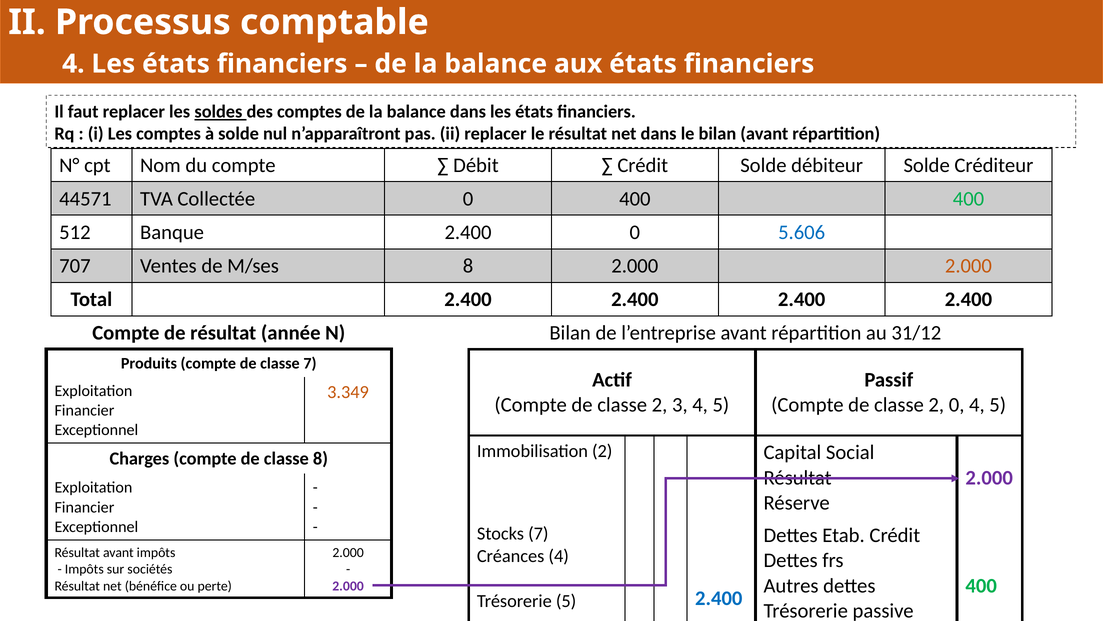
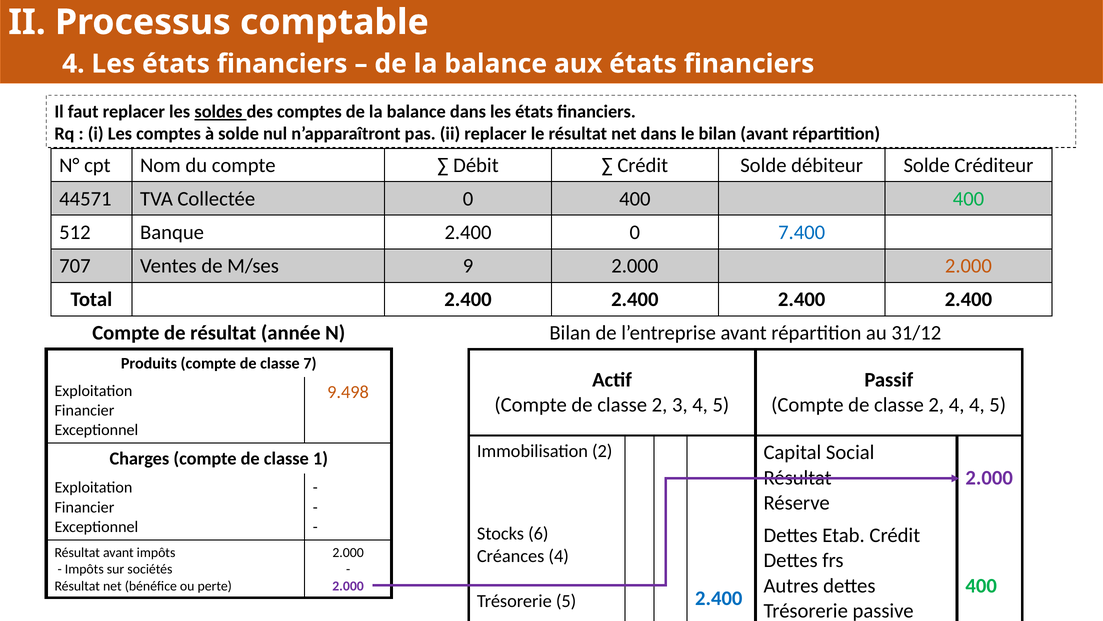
5.606: 5.606 -> 7.400 (802, 232)
M/ses 8: 8 -> 9 (468, 266)
3.349: 3.349 -> 9.498 (348, 392)
2 0: 0 -> 4 (957, 405)
classe 8: 8 -> 1 (321, 458)
Stocks 7: 7 -> 6 (538, 533)
